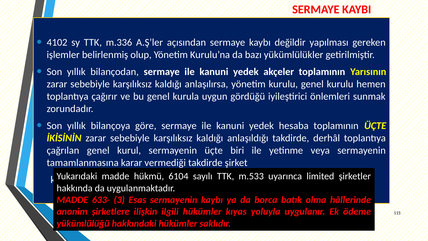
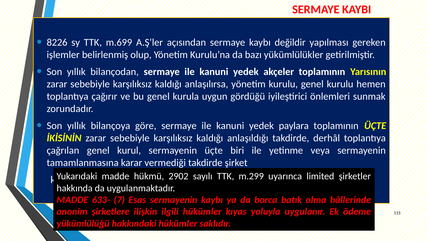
4102: 4102 -> 8226 (57, 42)
m.336: m.336 -> m.699 (119, 42)
hesaba: hesaba -> paylara (294, 126)
6104: 6104 -> 2902 (178, 176)
m.533: m.533 -> m.299 (251, 176)
3: 3 -> 7 (119, 200)
